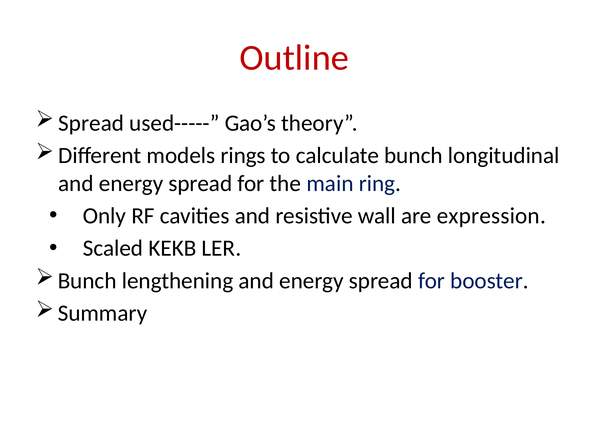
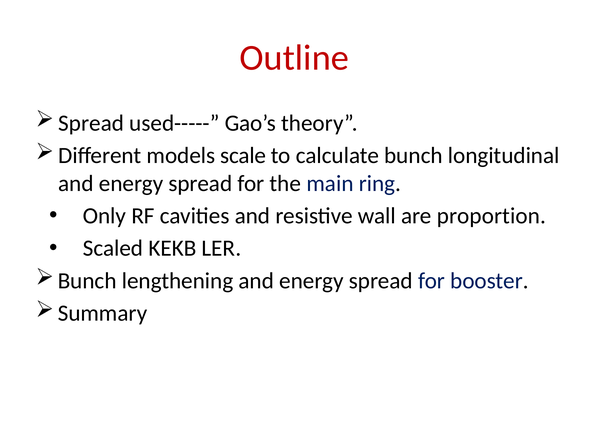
rings: rings -> scale (243, 155)
expression: expression -> proportion (491, 216)
